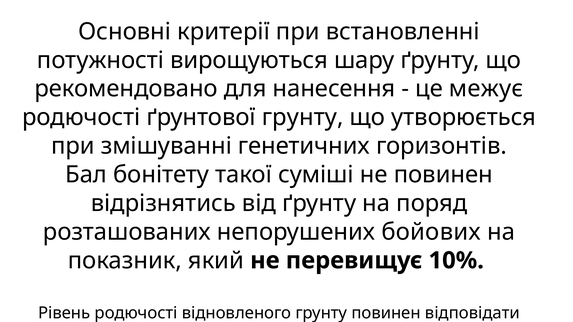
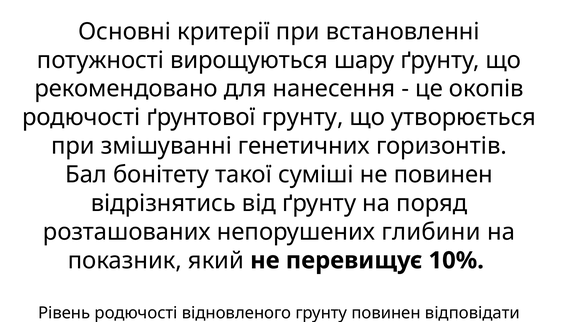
межує: межує -> окопів (486, 89)
бойових: бойових -> глибини (431, 232)
